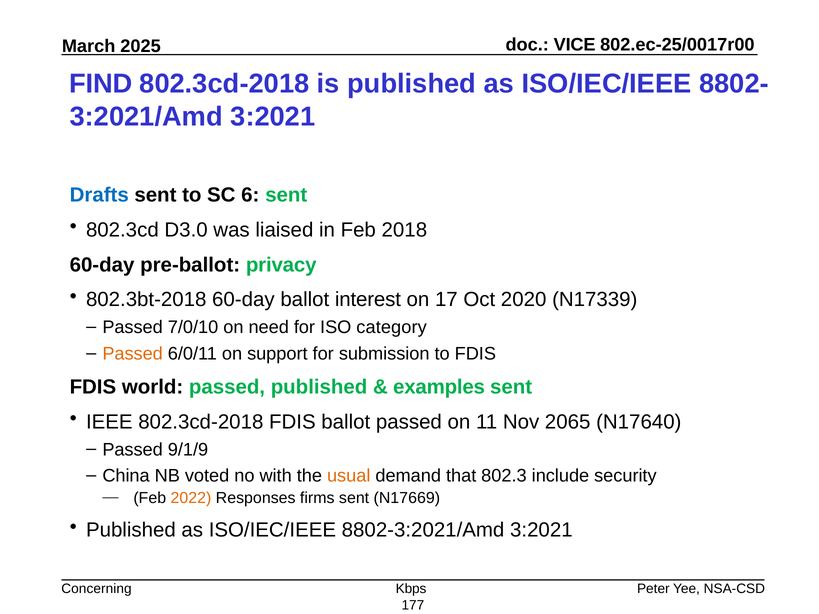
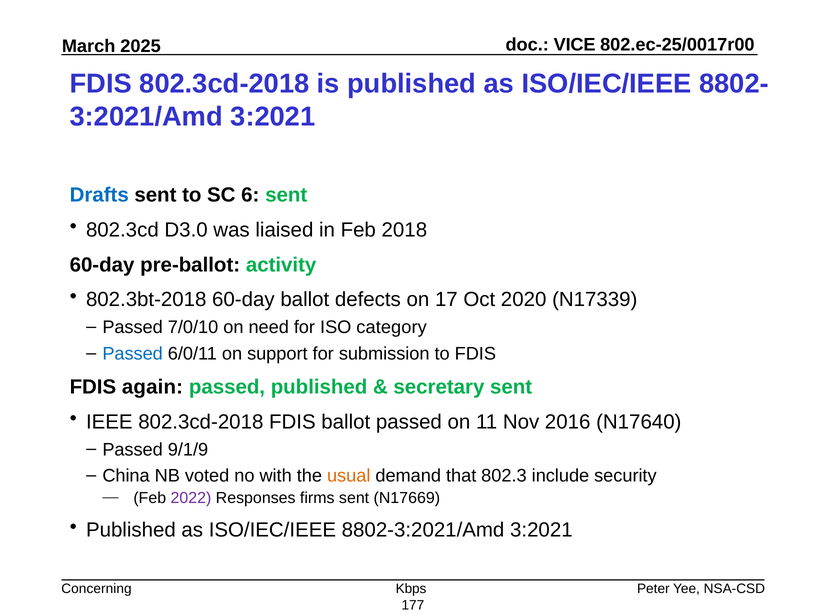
FIND: FIND -> FDIS (101, 84)
privacy: privacy -> activity (281, 265)
interest: interest -> defects (368, 300)
Passed colour: orange -> blue (133, 354)
world: world -> again (152, 387)
examples: examples -> secretary (439, 387)
2065: 2065 -> 2016 (568, 422)
2022 colour: orange -> purple (191, 498)
